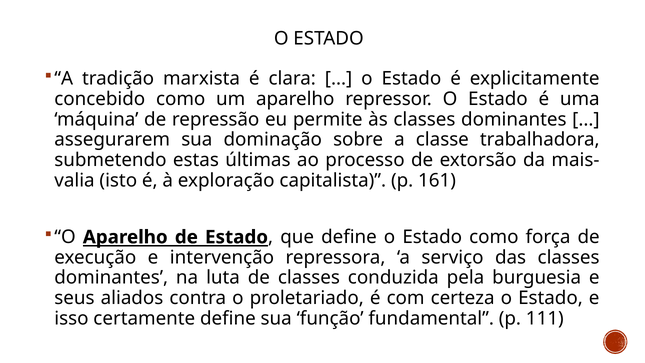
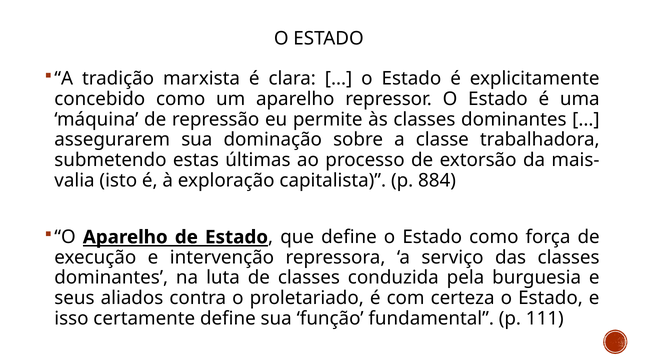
161: 161 -> 884 (437, 180)
